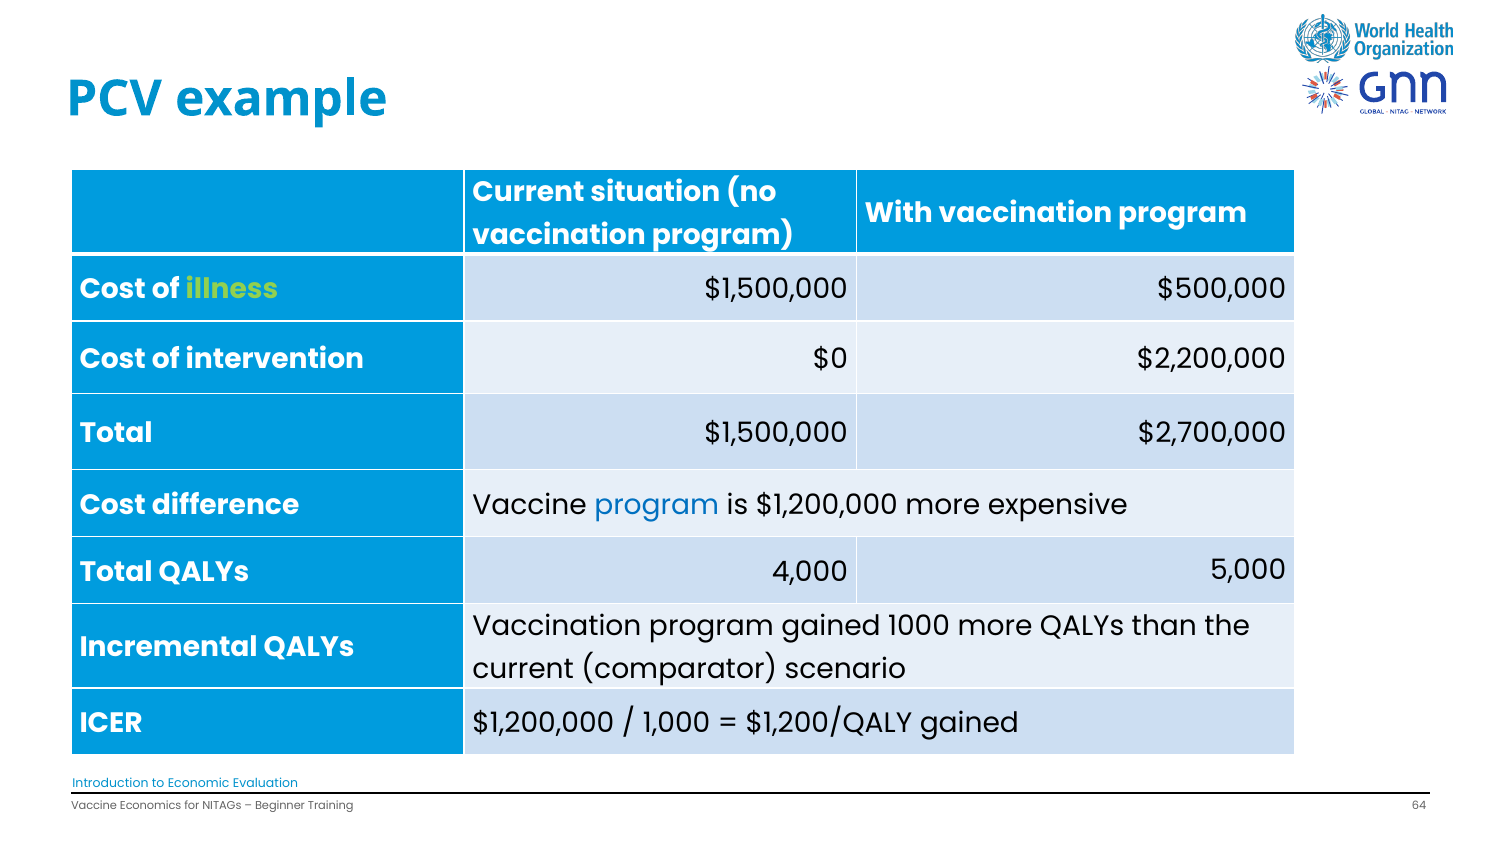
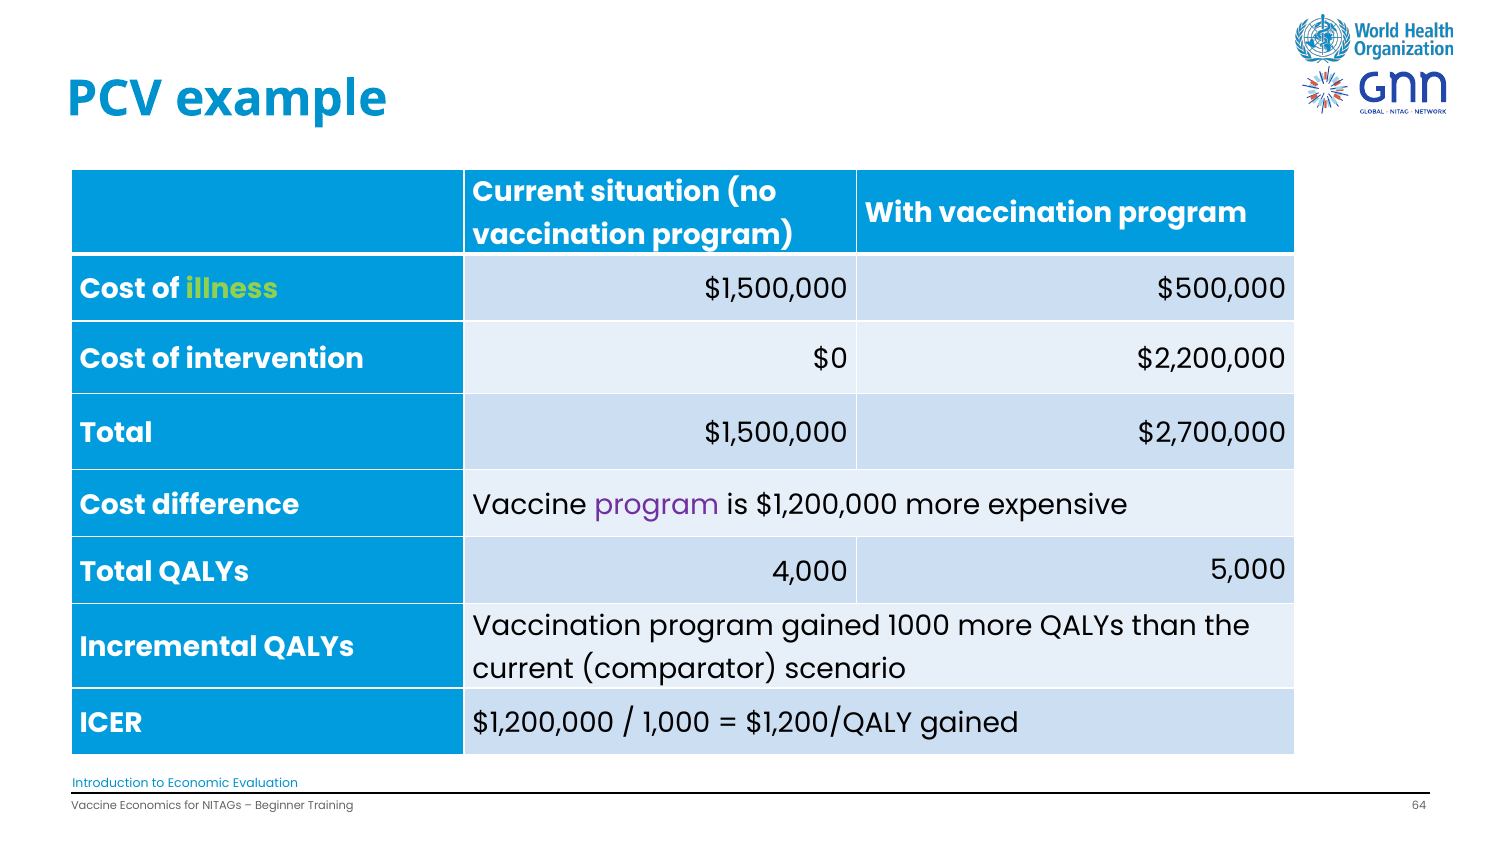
program colour: blue -> purple (657, 505)
